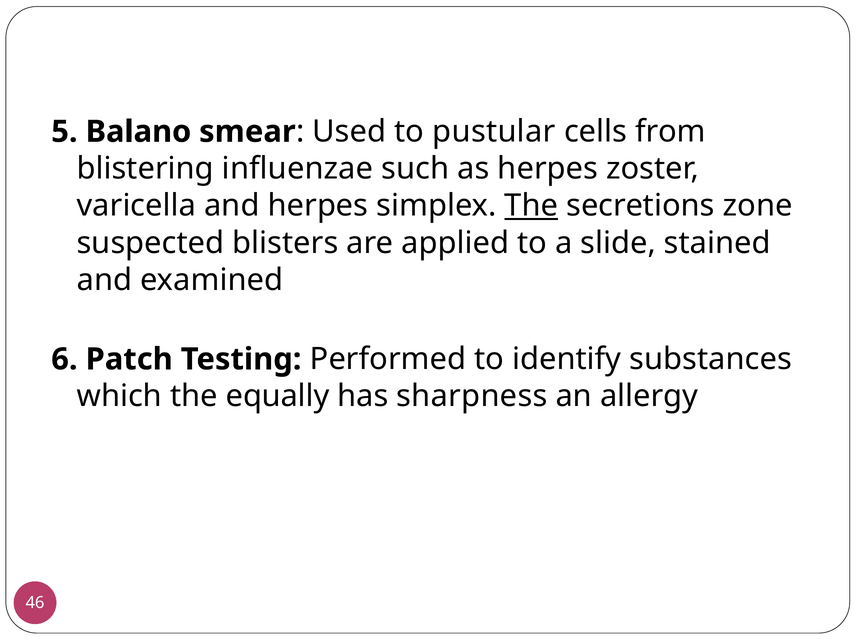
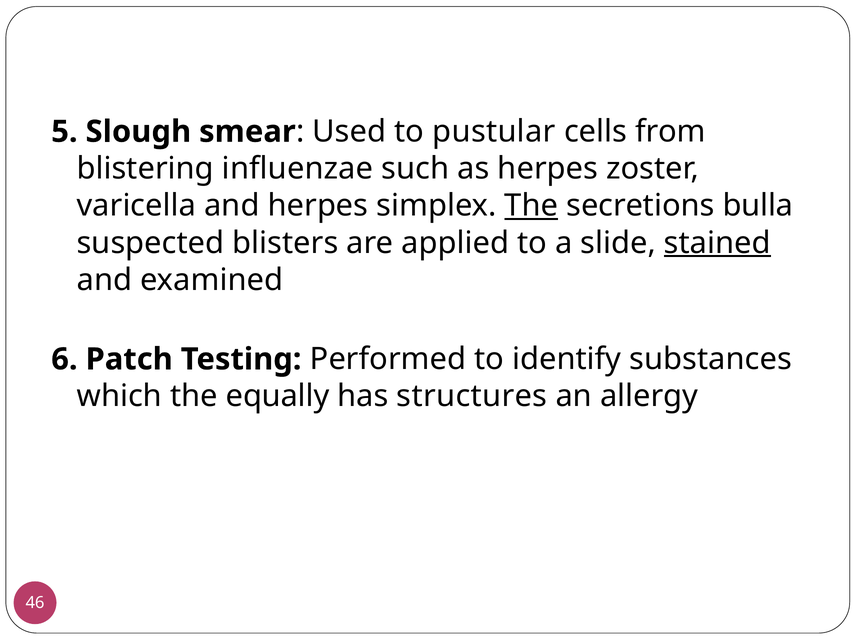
Balano: Balano -> Slough (138, 132)
zone: zone -> bulla (758, 206)
stained underline: none -> present (717, 243)
sharpness: sharpness -> structures (472, 396)
